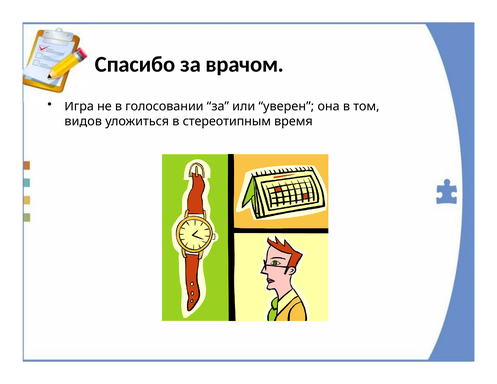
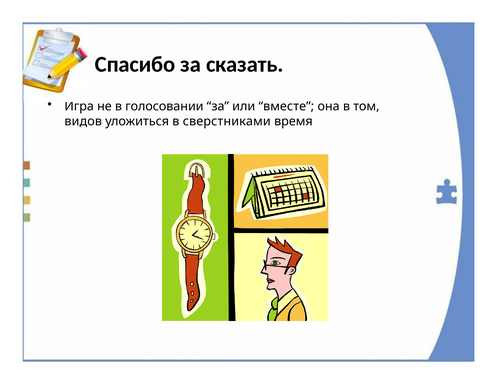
врачом: врачом -> сказать (245, 65)
уверен: уверен -> вместе (286, 106)
стереотипным: стереотипным -> сверстниками (227, 121)
